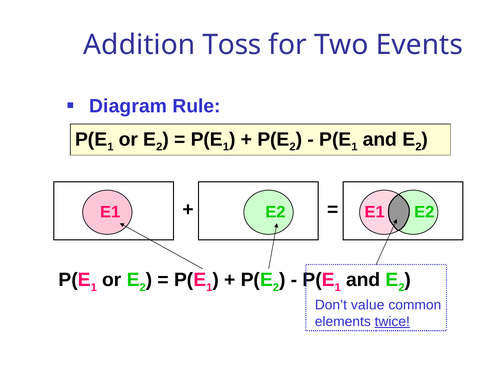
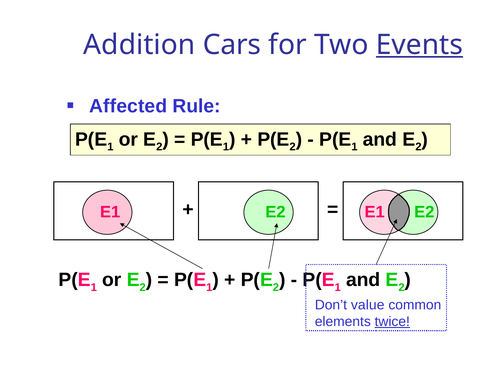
Toss: Toss -> Cars (232, 45)
Events underline: none -> present (419, 45)
Diagram: Diagram -> Affected (128, 106)
